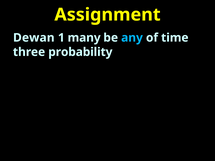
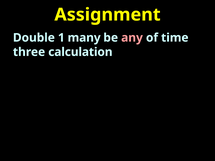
Dewan: Dewan -> Double (34, 38)
any colour: light blue -> pink (132, 38)
probability: probability -> calculation (80, 52)
